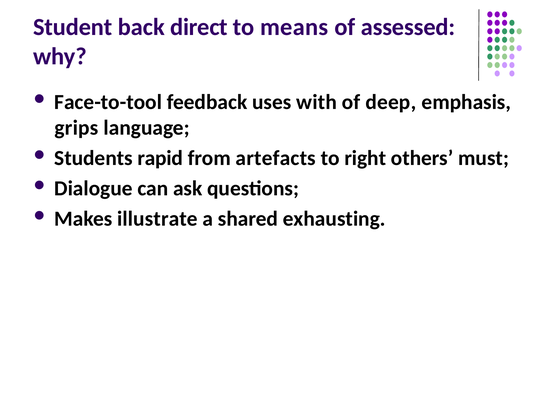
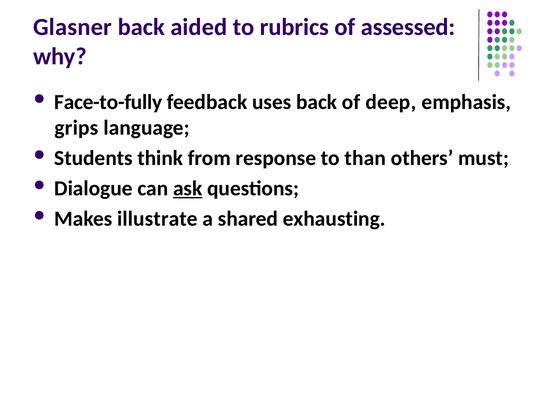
Student: Student -> Glasner (73, 27)
direct: direct -> aided (199, 27)
means: means -> rubrics (294, 27)
Face-to-tool: Face-to-tool -> Face-to-fully (108, 102)
uses with: with -> back (317, 102)
rapid: rapid -> think (160, 158)
artefacts: artefacts -> response (276, 158)
right: right -> than (365, 158)
ask underline: none -> present (188, 188)
